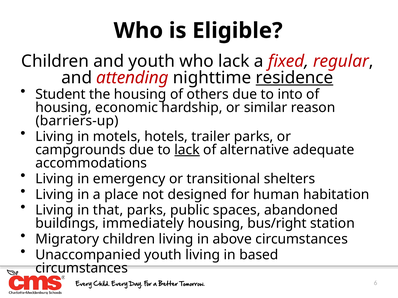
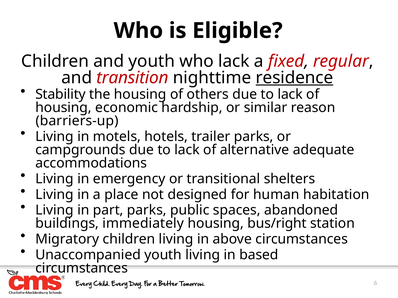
attending: attending -> transition (132, 78)
Student: Student -> Stability (61, 95)
others due to into: into -> lack (290, 95)
lack underline: present -> none (187, 150)
that: that -> part (108, 211)
